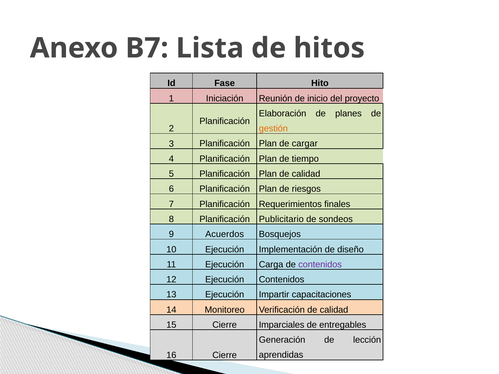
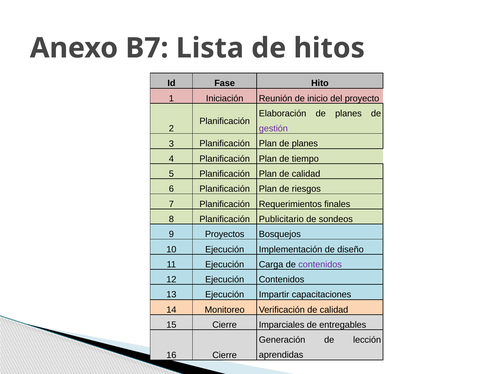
gestión colour: orange -> purple (273, 129)
Plan de cargar: cargar -> planes (305, 144)
Acuerdos: Acuerdos -> Proyectos (225, 234)
